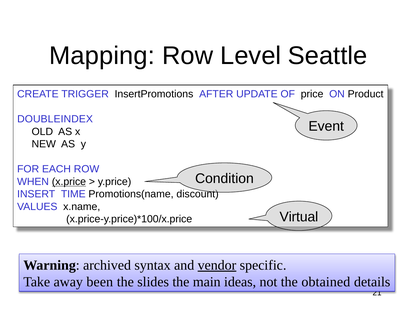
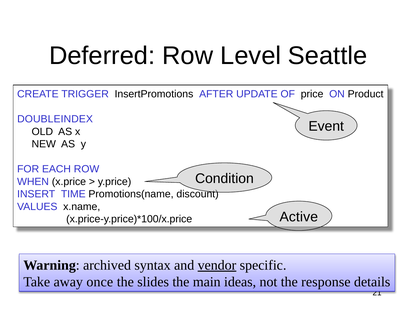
Mapping: Mapping -> Deferred (102, 56)
x.price underline: present -> none (69, 182)
Virtual: Virtual -> Active (299, 217)
been: been -> once (100, 282)
obtained: obtained -> response (326, 282)
